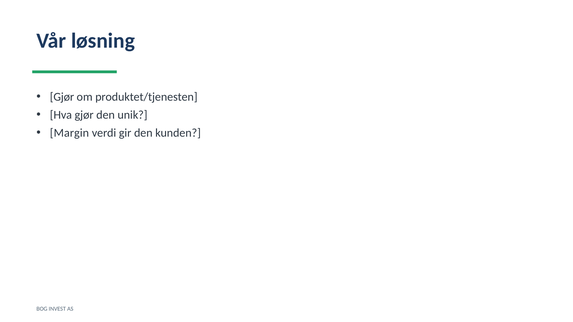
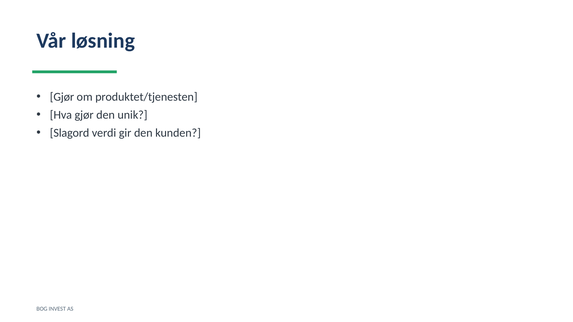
Margin: Margin -> Slagord (70, 133)
